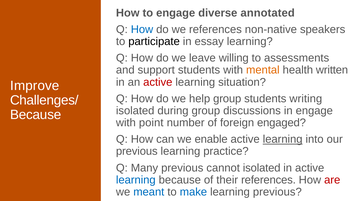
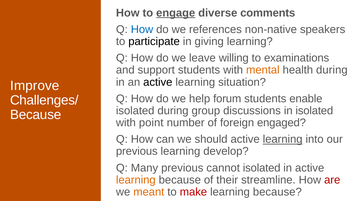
engage underline: none -> present (176, 13)
annotated: annotated -> comments (268, 13)
essay: essay -> giving (209, 41)
assessments: assessments -> examinations (297, 58)
health written: written -> during (332, 70)
active colour: red -> black (158, 82)
help group: group -> forum (227, 99)
writing: writing -> enable (306, 99)
in engage: engage -> isolated (314, 111)
enable: enable -> should (211, 139)
practice: practice -> develop (226, 151)
learning colour: blue -> orange (136, 180)
their references: references -> streamline (268, 180)
meant colour: blue -> orange (149, 192)
make colour: blue -> red (193, 192)
previous: previous -> because (277, 192)
